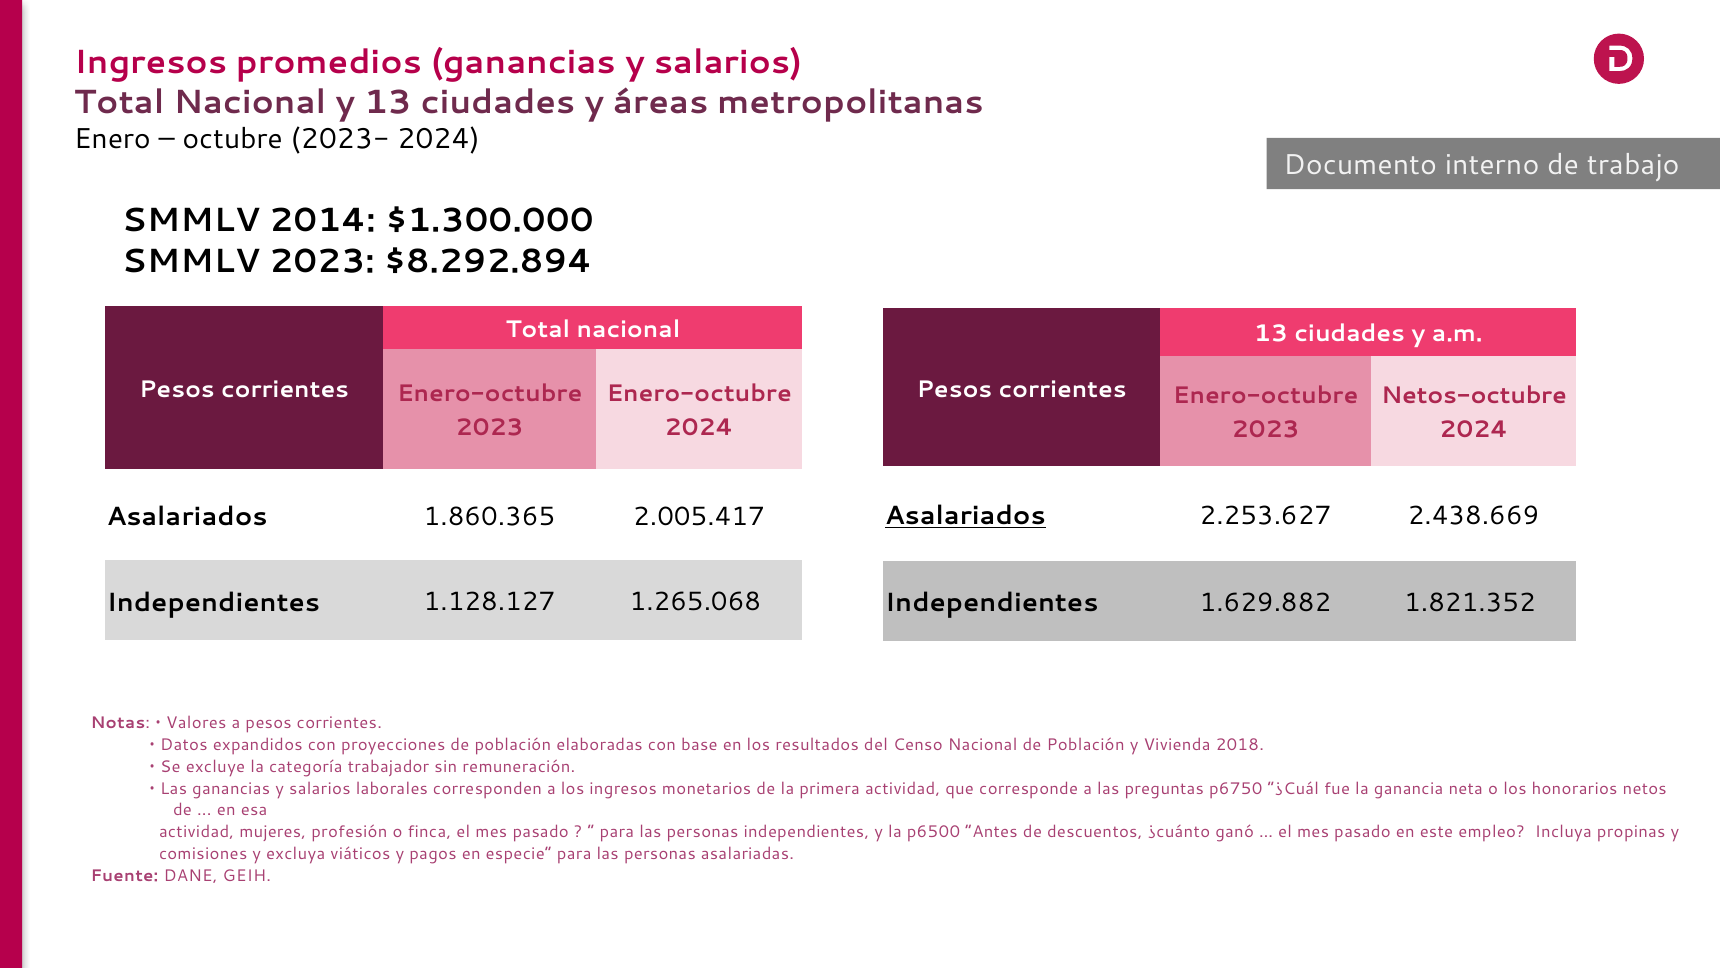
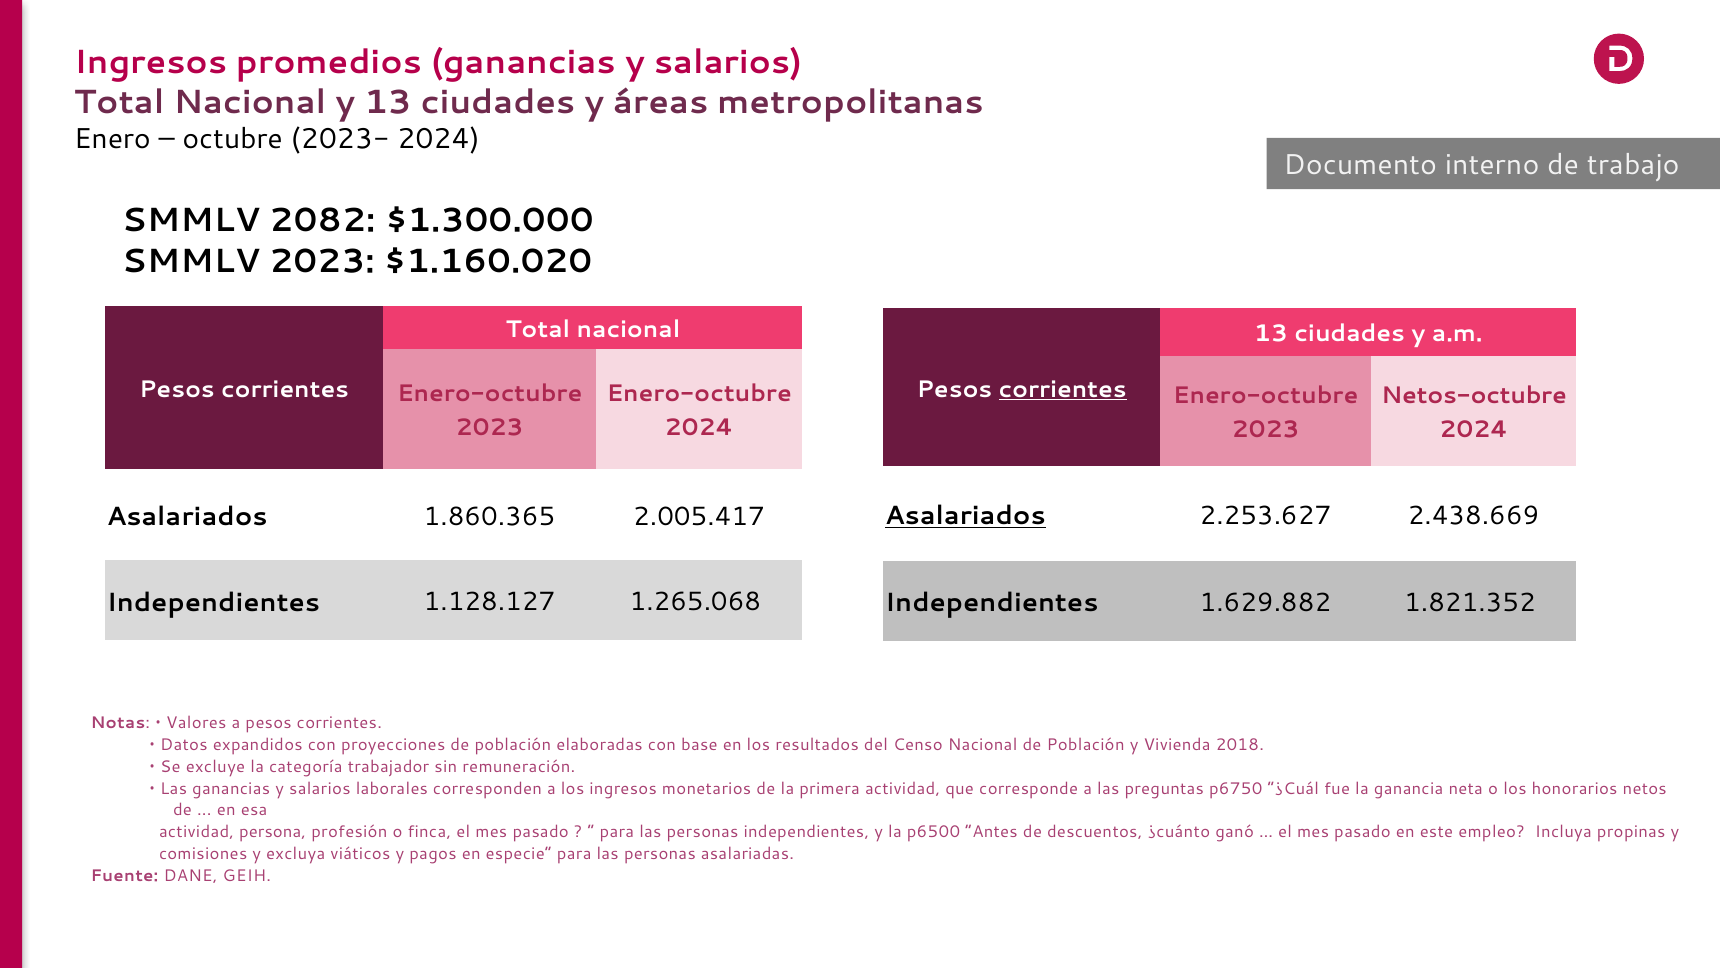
2014: 2014 -> 2082 (322, 221)
$8.292.894: $8.292.894 -> $1.160.020 (488, 261)
corrientes underline: none -> present (1063, 389)
mujeres: mujeres -> persona (273, 832)
